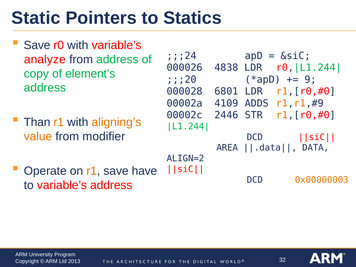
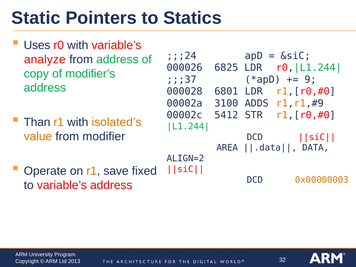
Save: Save -> Uses (37, 45)
4838: 4838 -> 6825 (226, 68)
element’s: element’s -> modifier’s (90, 74)
;;;20: ;;;20 -> ;;;37 (182, 80)
4109: 4109 -> 3100 (226, 103)
2446: 2446 -> 5412 (226, 115)
aligning’s: aligning’s -> isolated’s (117, 122)
have: have -> fixed (144, 171)
